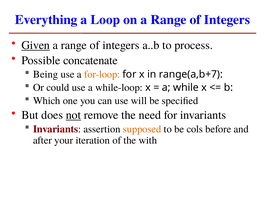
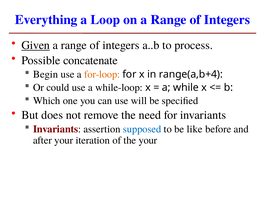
Being: Being -> Begin (46, 74)
range(a,b+7: range(a,b+7 -> range(a,b+4 (191, 74)
not underline: present -> none (73, 115)
supposed colour: orange -> blue (142, 129)
cols: cols -> like (195, 129)
the with: with -> your (148, 140)
